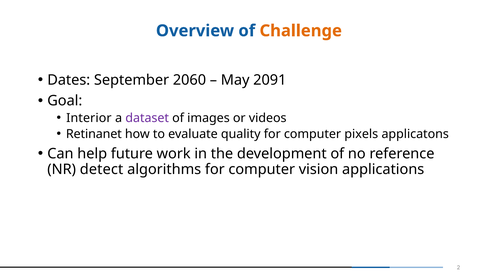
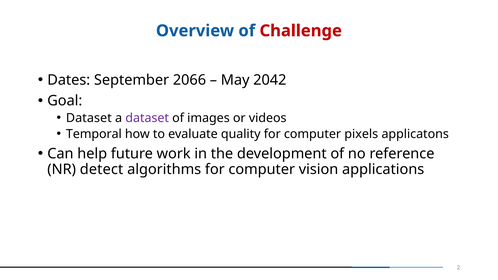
Challenge colour: orange -> red (301, 31)
2060: 2060 -> 2066 (189, 80)
2091: 2091 -> 2042 (270, 80)
Interior: Interior -> Dataset (89, 118)
Retinanet: Retinanet -> Temporal (94, 134)
